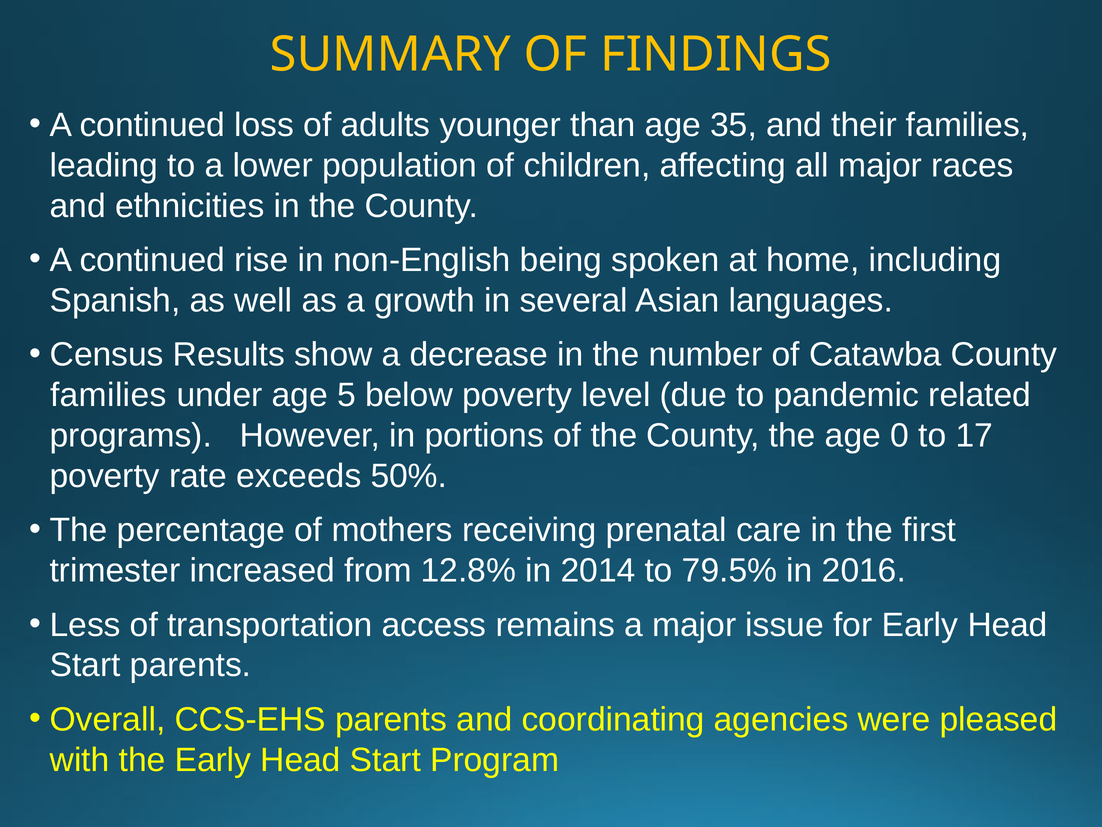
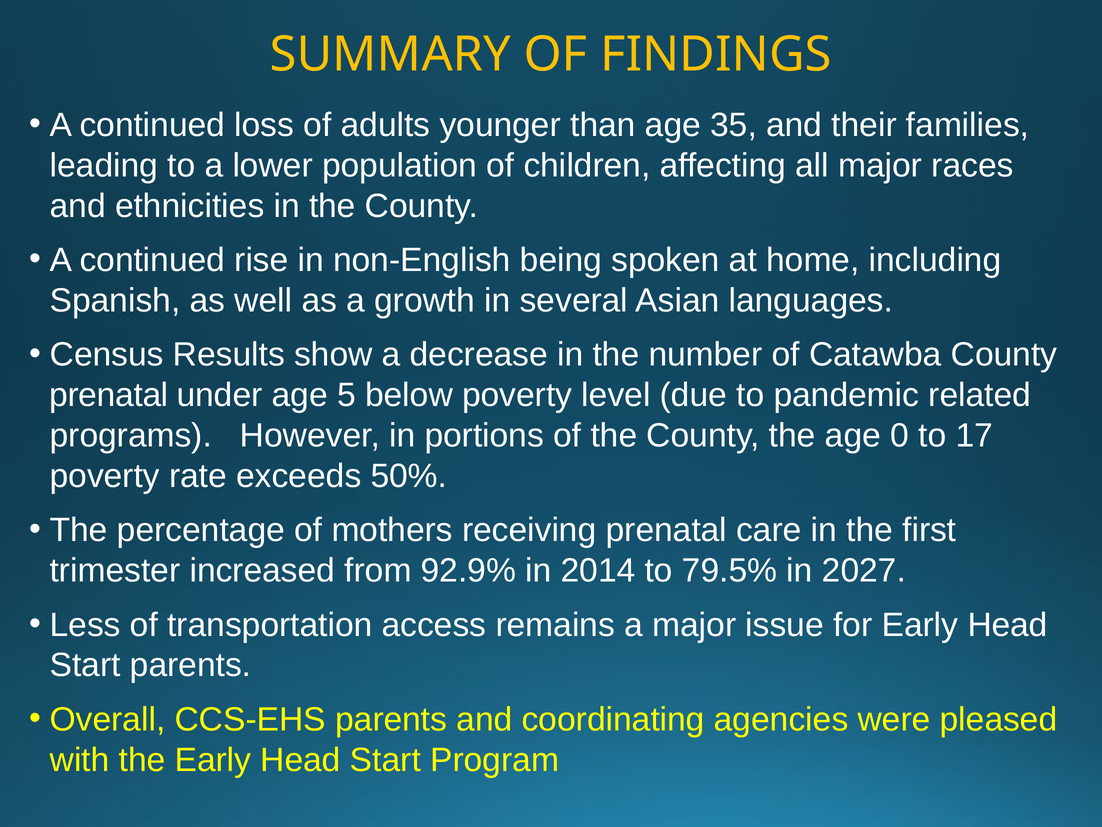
families: families -> prenatal (109, 395)
12.8%: 12.8% -> 92.9% (468, 570)
2016: 2016 -> 2027 (864, 570)
